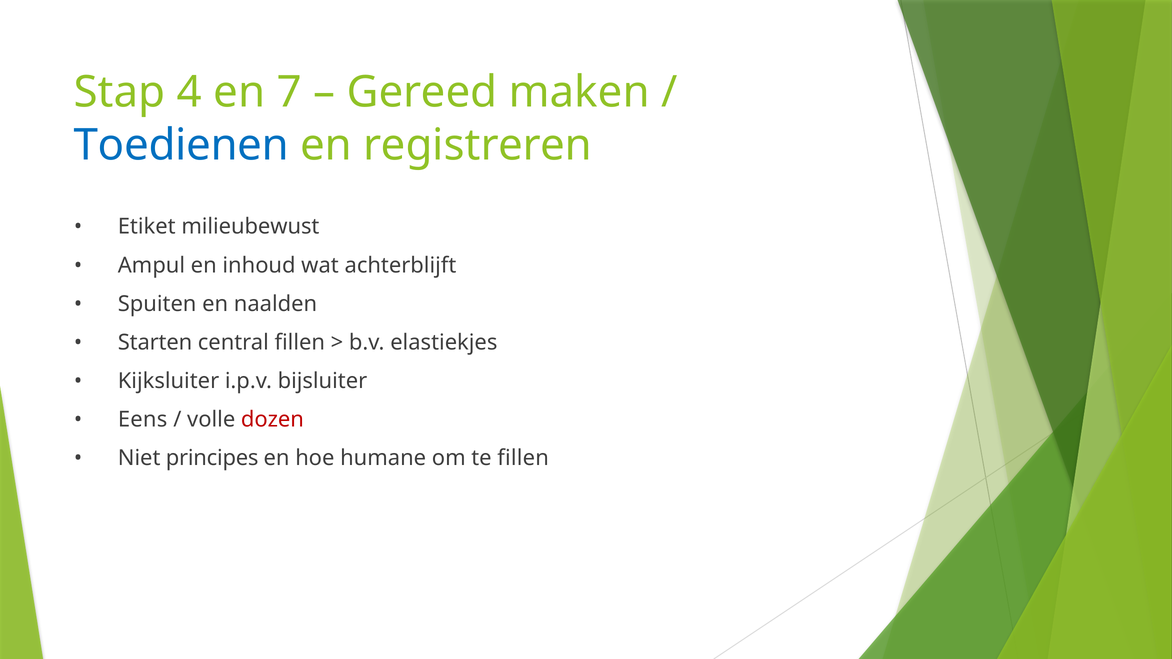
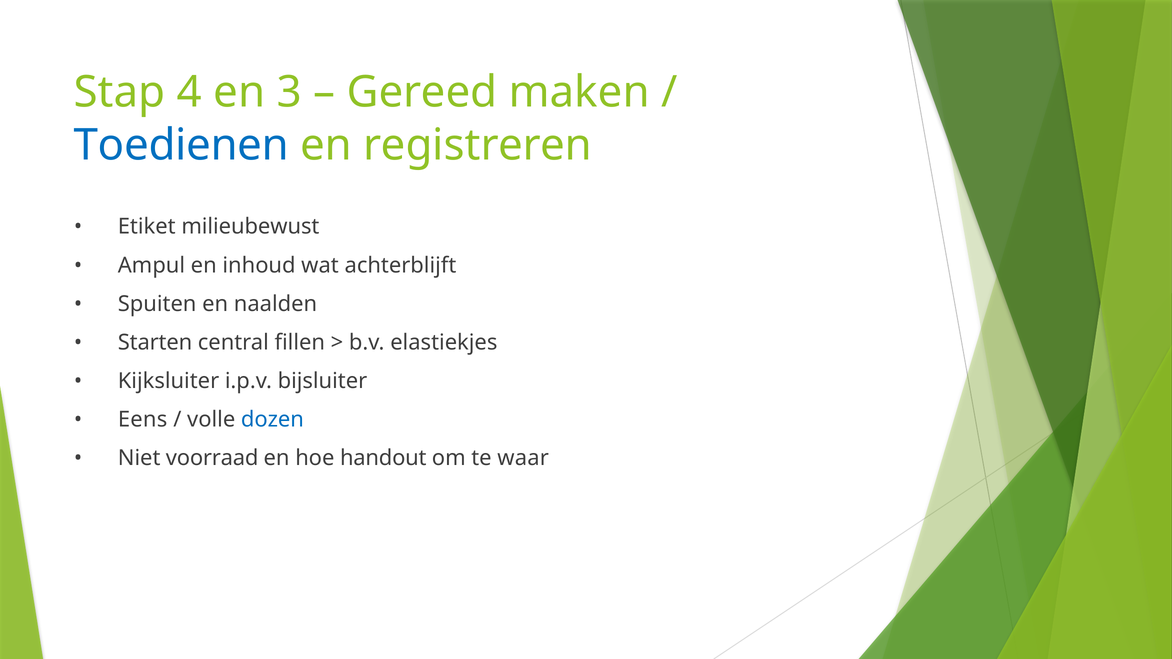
7: 7 -> 3 (289, 92)
dozen colour: red -> blue (272, 420)
principes: principes -> voorraad (212, 458)
humane: humane -> handout (383, 458)
te fillen: fillen -> waar (523, 458)
